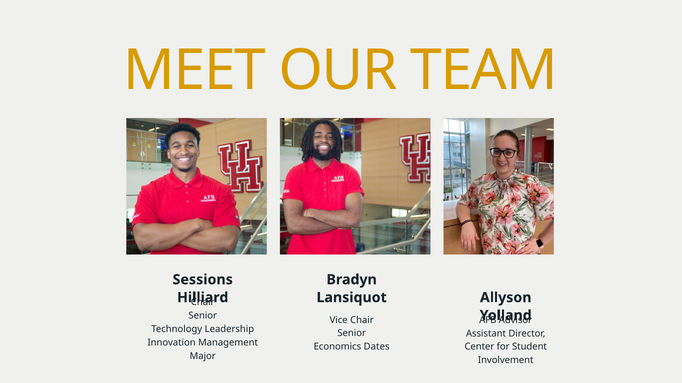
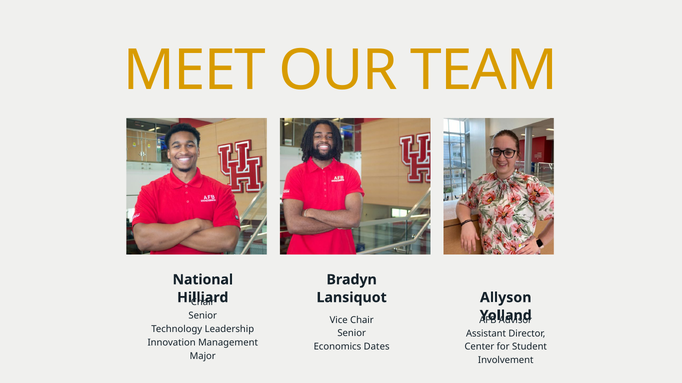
Sessions: Sessions -> National (203, 280)
